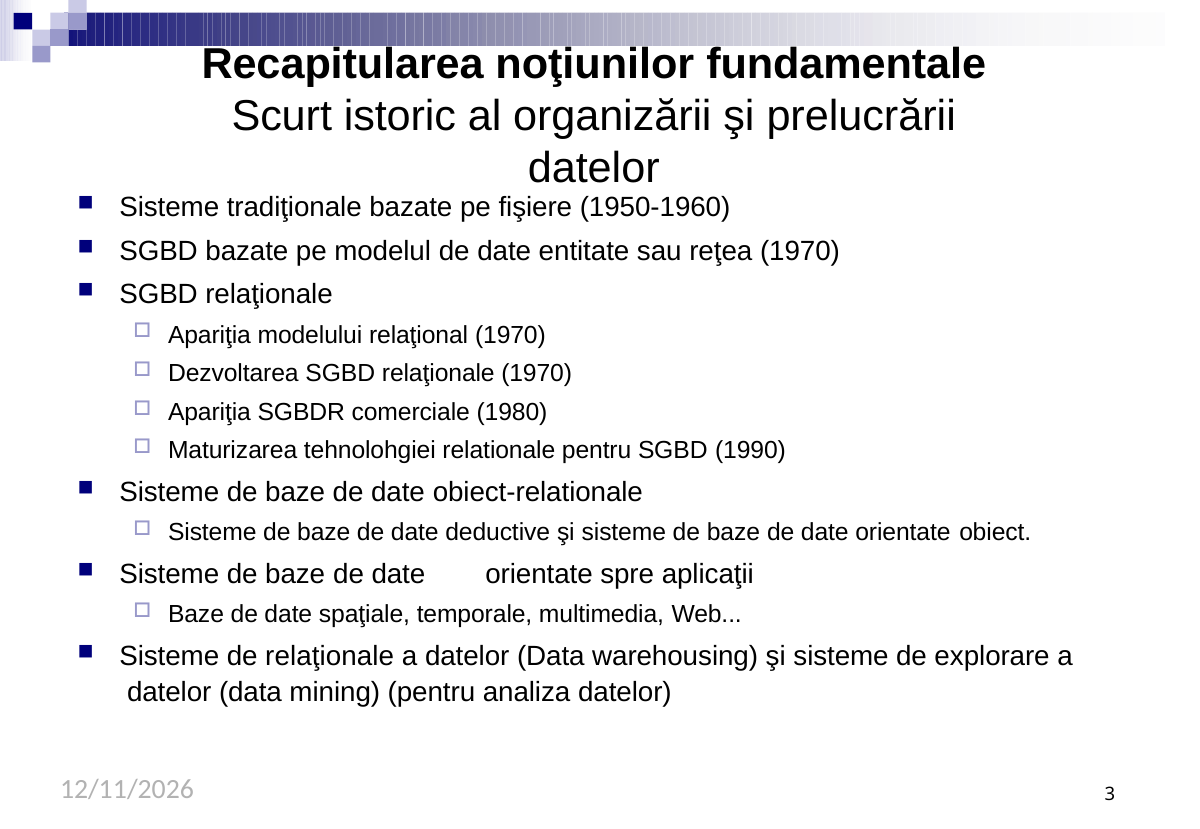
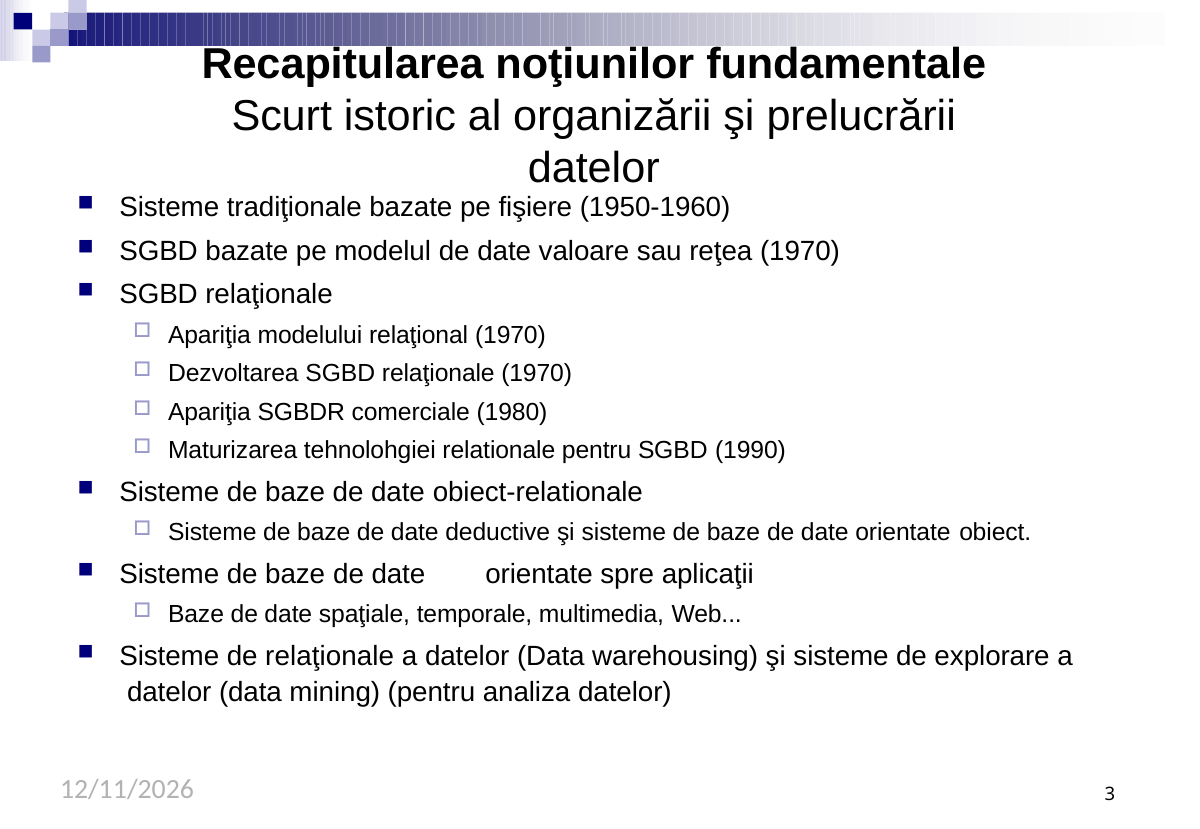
entitate: entitate -> valoare (584, 251)
